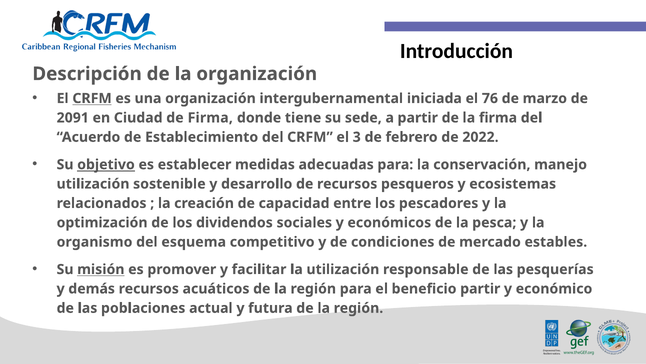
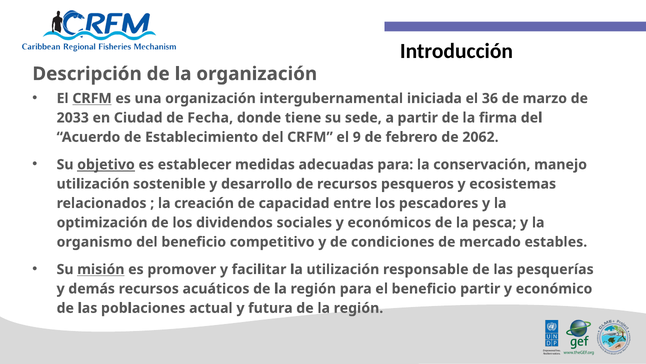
76: 76 -> 36 (490, 98)
2091: 2091 -> 2033 (73, 118)
de Firma: Firma -> Fecha (210, 118)
3: 3 -> 9 (357, 137)
2022: 2022 -> 2062 (480, 137)
del esquema: esquema -> beneficio (194, 242)
